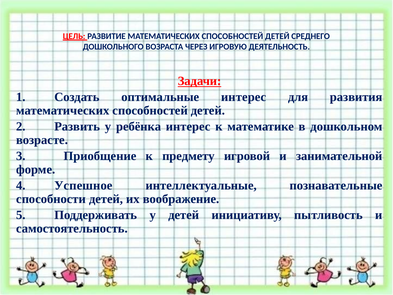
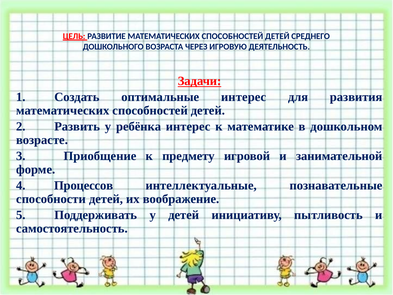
Успешное: Успешное -> Процессов (84, 185)
